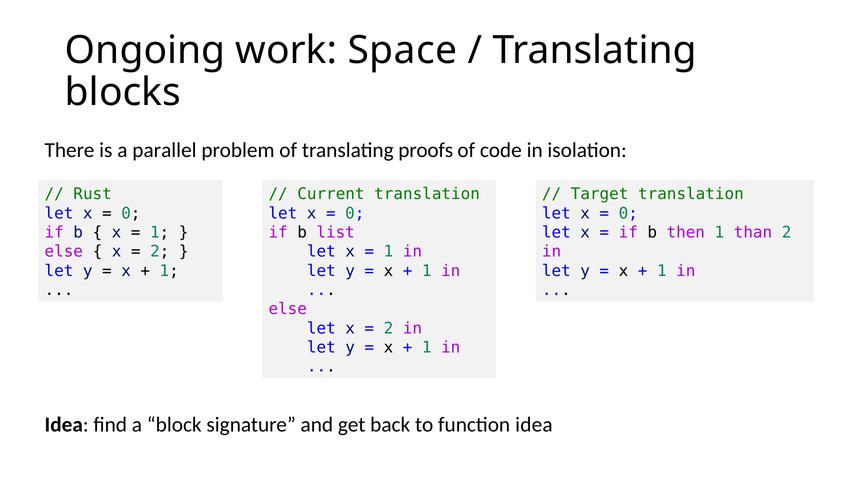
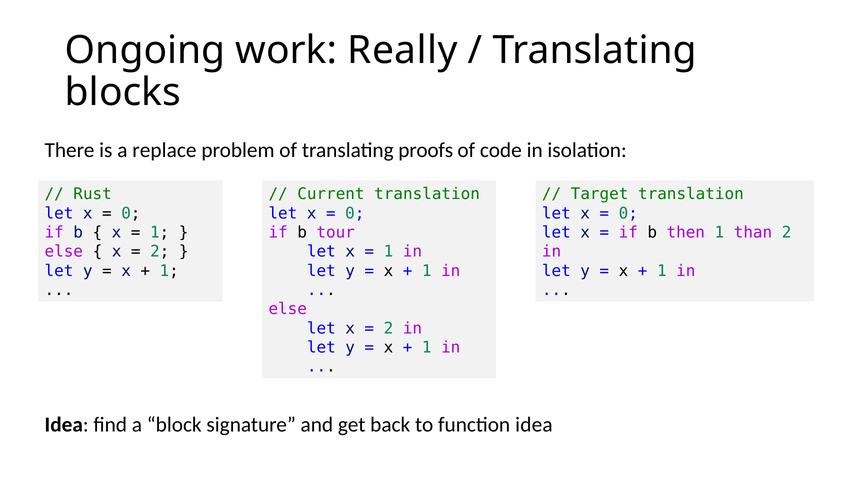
Space: Space -> Really (402, 50)
parallel: parallel -> replace (164, 150)
list: list -> tour (336, 233)
